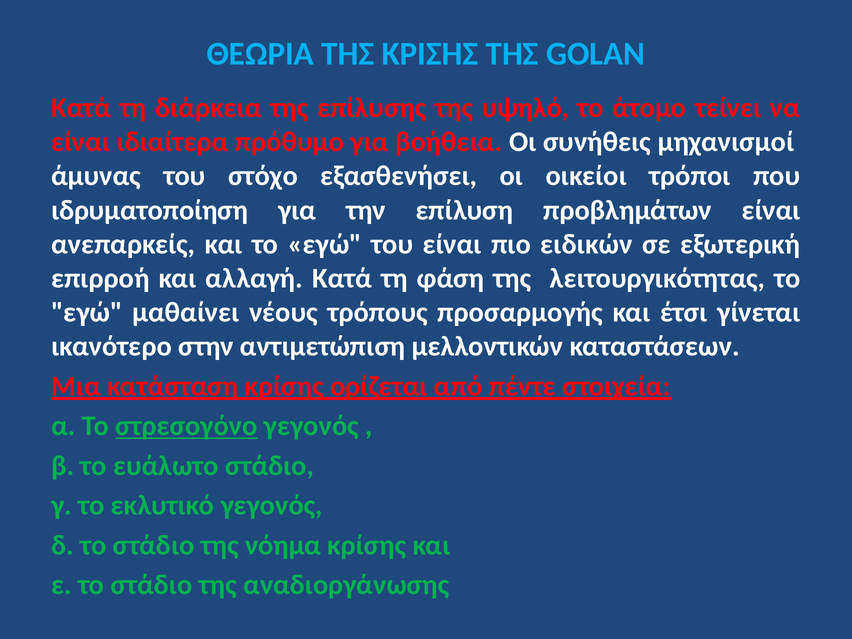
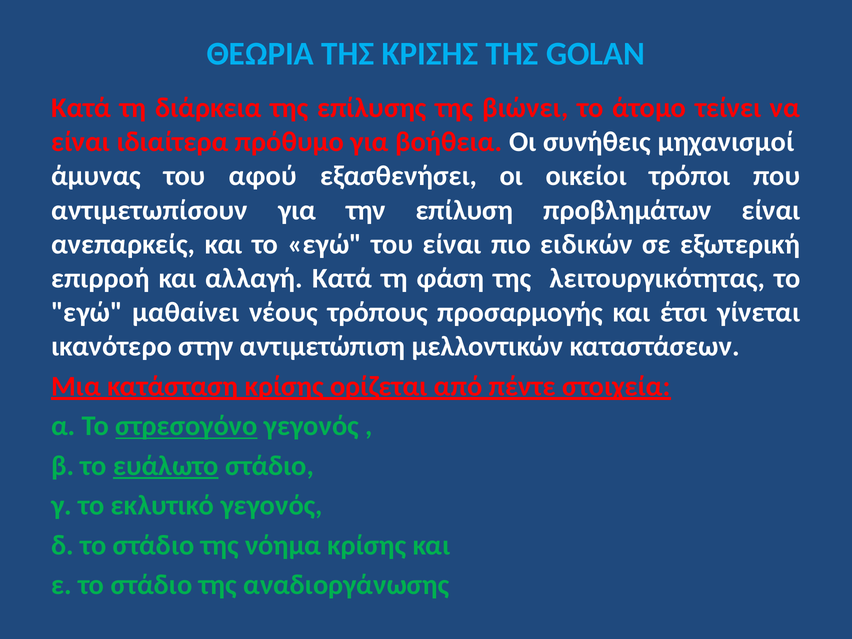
υψηλό: υψηλό -> βιώνει (525, 108)
στόχο: στόχο -> αφού (263, 176)
ιδρυματοποίηση: ιδρυματοποίηση -> αντιμετωπίσουν (149, 210)
ευάλωτο underline: none -> present (166, 466)
